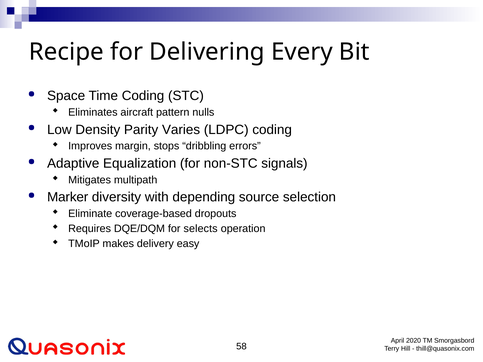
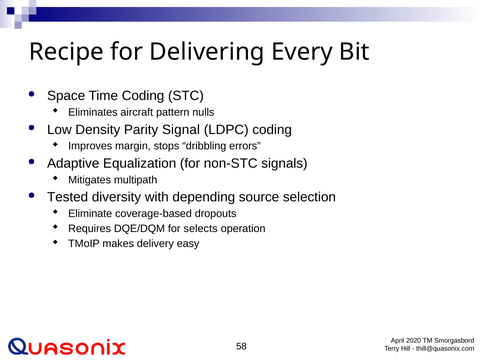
Varies: Varies -> Signal (181, 130)
Marker: Marker -> Tested (68, 197)
